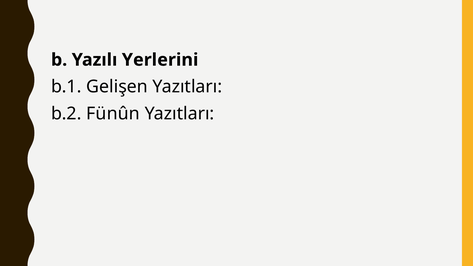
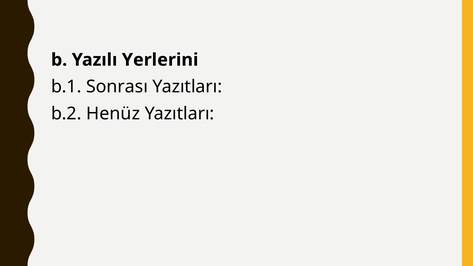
Gelişen: Gelişen -> Sonrası (117, 87)
Fünûn: Fünûn -> Henüz (113, 114)
